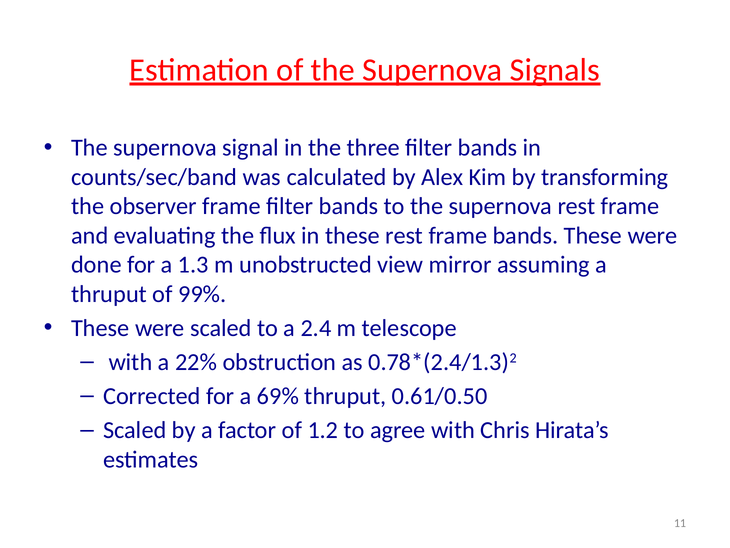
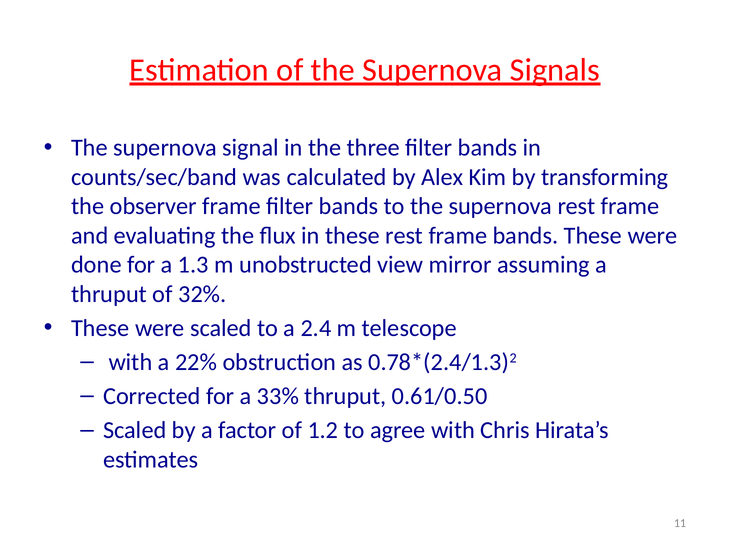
99%: 99% -> 32% (202, 294)
69%: 69% -> 33% (278, 396)
